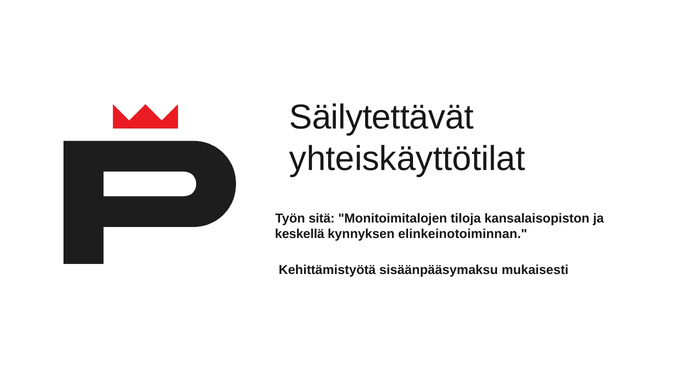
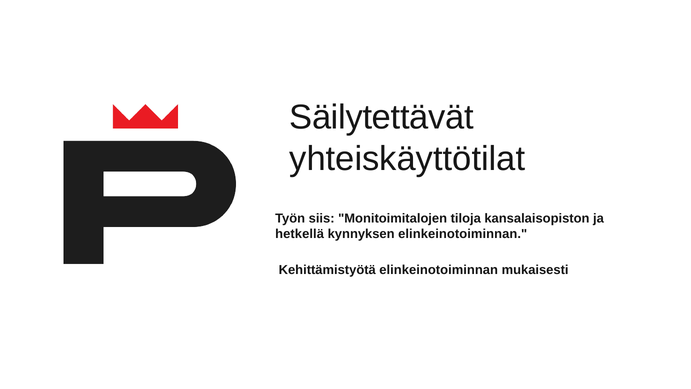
sitä: sitä -> siis (322, 218)
keskellä: keskellä -> hetkellä (300, 234)
Kehittämistyötä sisäänpääsymaksu: sisäänpääsymaksu -> elinkeinotoiminnan (439, 270)
